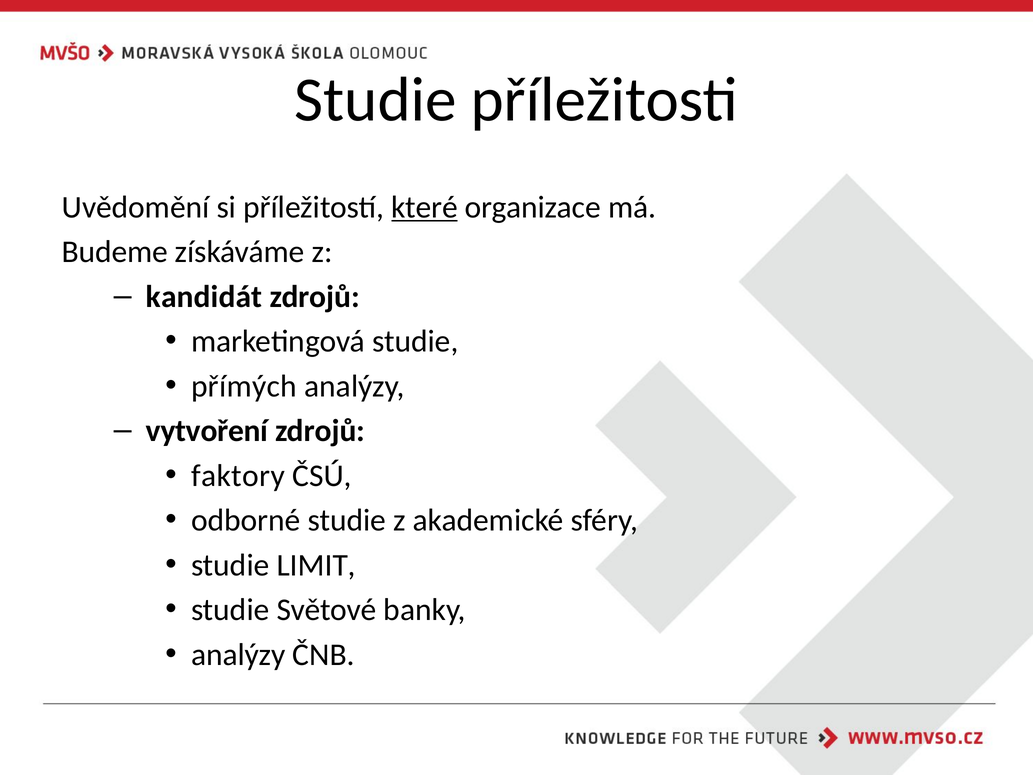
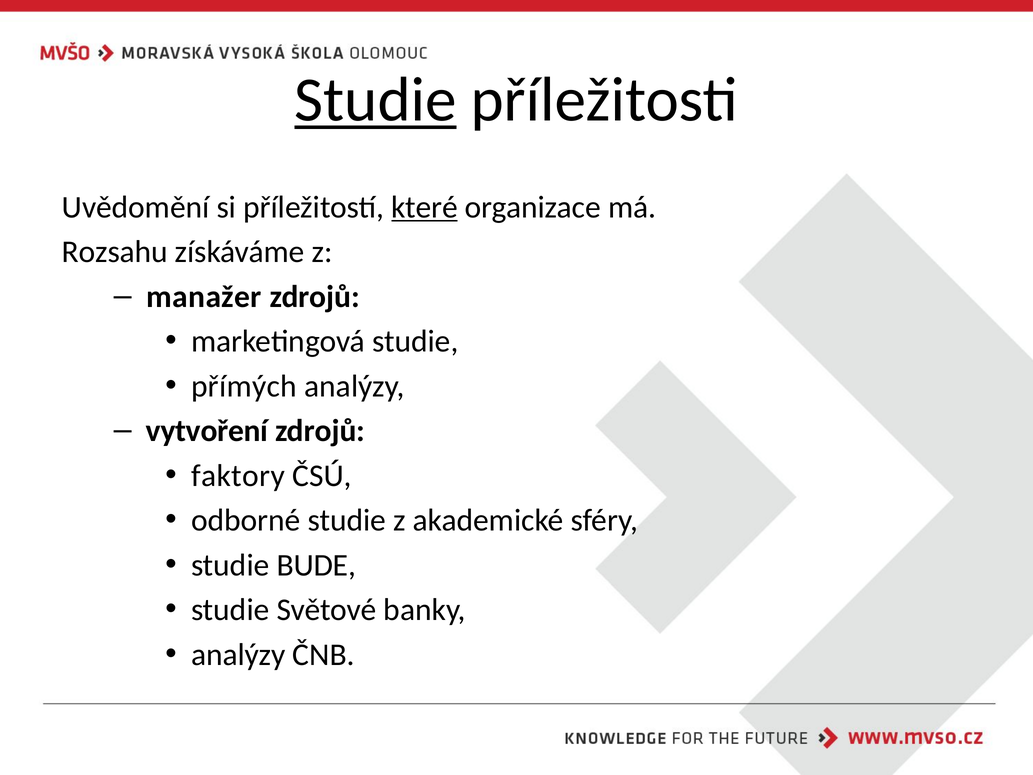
Studie underline: none -> present (375, 100)
Budeme: Budeme -> Rozsahu (115, 252)
kandidát: kandidát -> manažer (204, 297)
LIMIT: LIMIT -> BUDE (316, 565)
